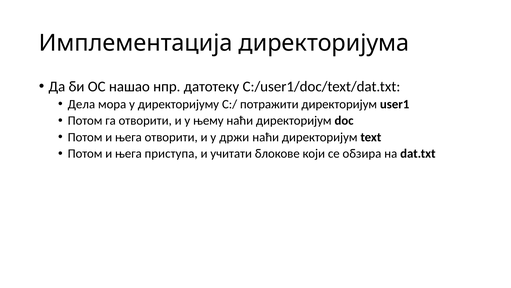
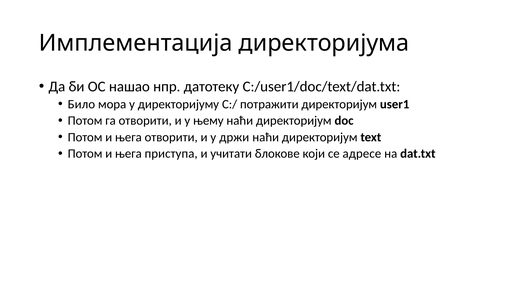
Дела: Дела -> Било (81, 104)
обзира: обзира -> адресе (362, 153)
